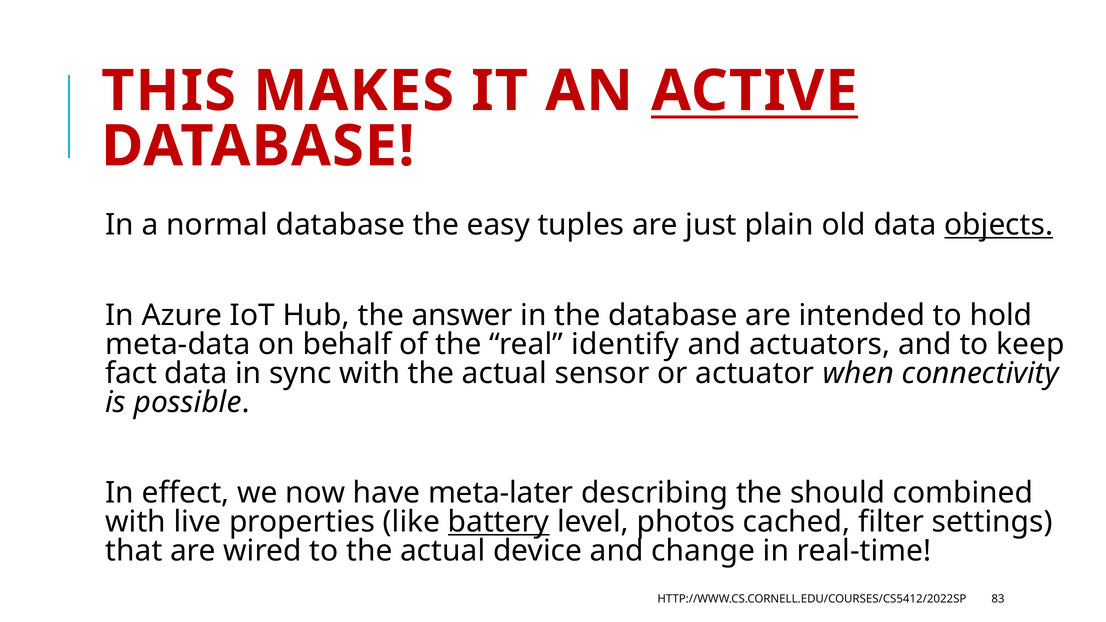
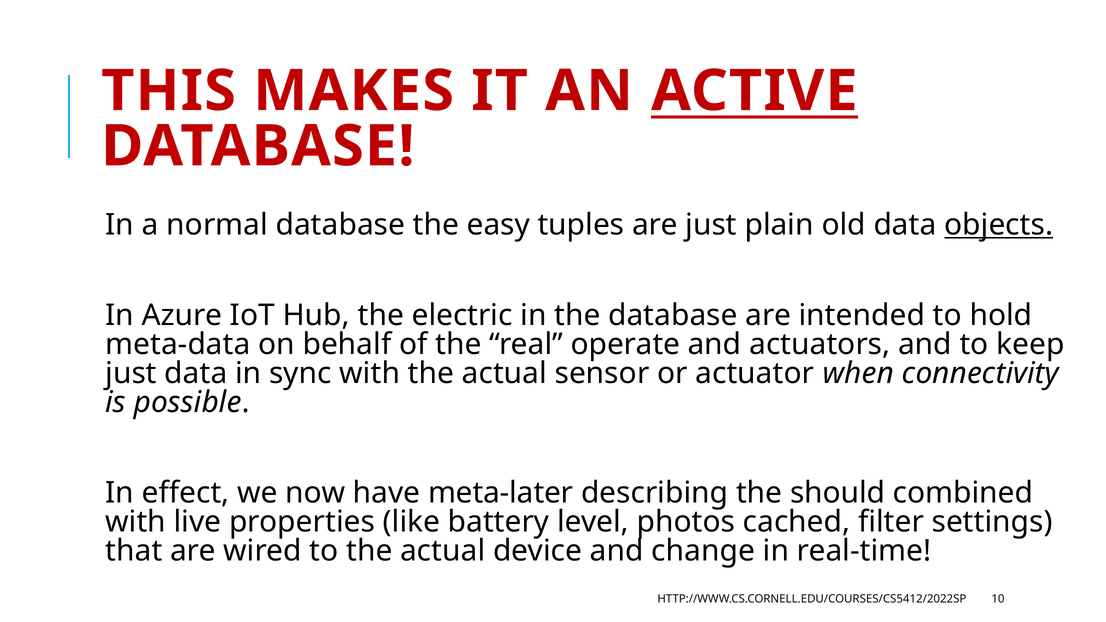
answer: answer -> electric (462, 315)
identify: identify -> operate (626, 344)
fact: fact -> just (131, 373)
battery underline: present -> none (499, 522)
83: 83 -> 10 (998, 599)
